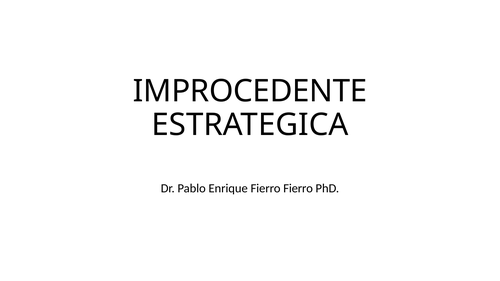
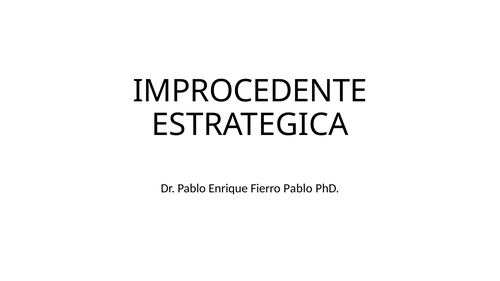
Fierro Fierro: Fierro -> Pablo (298, 189)
